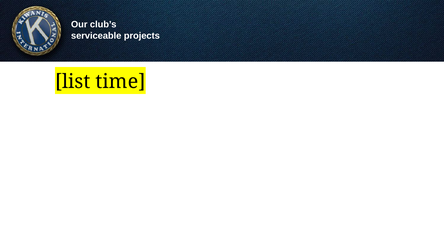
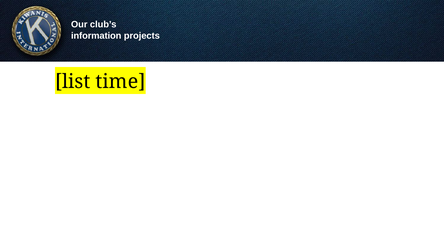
serviceable: serviceable -> information (96, 36)
